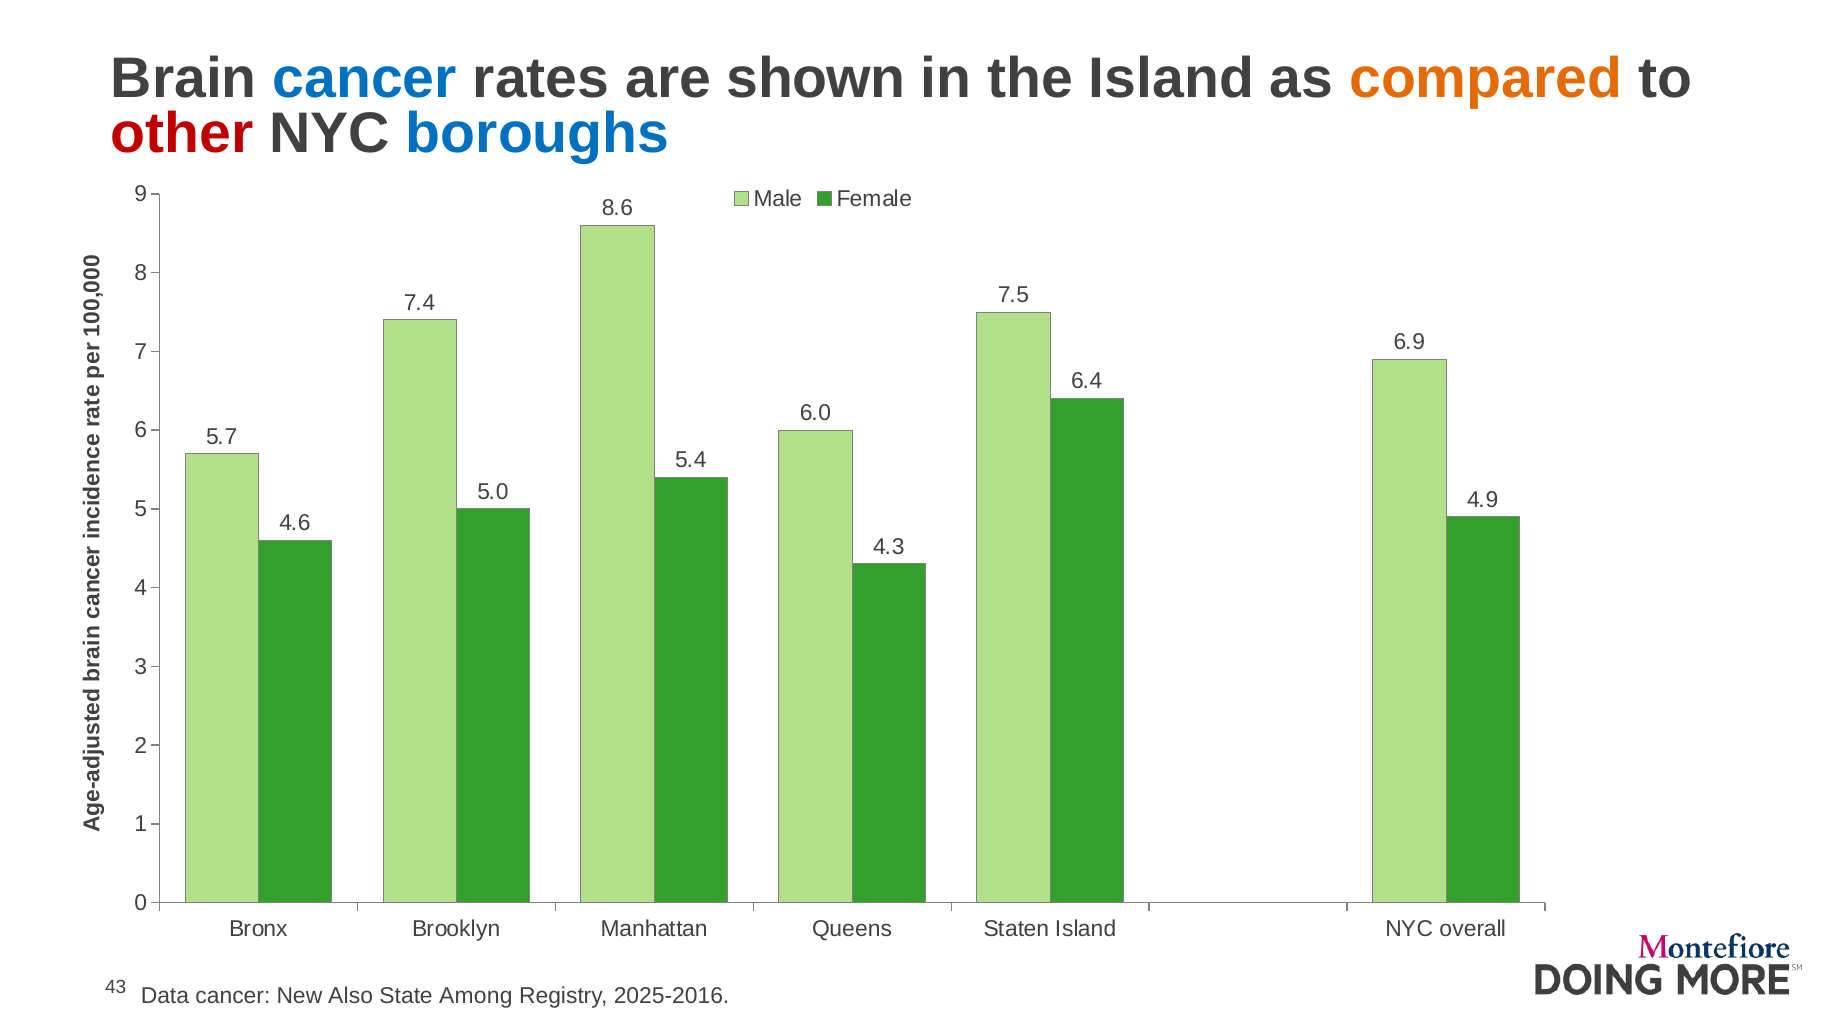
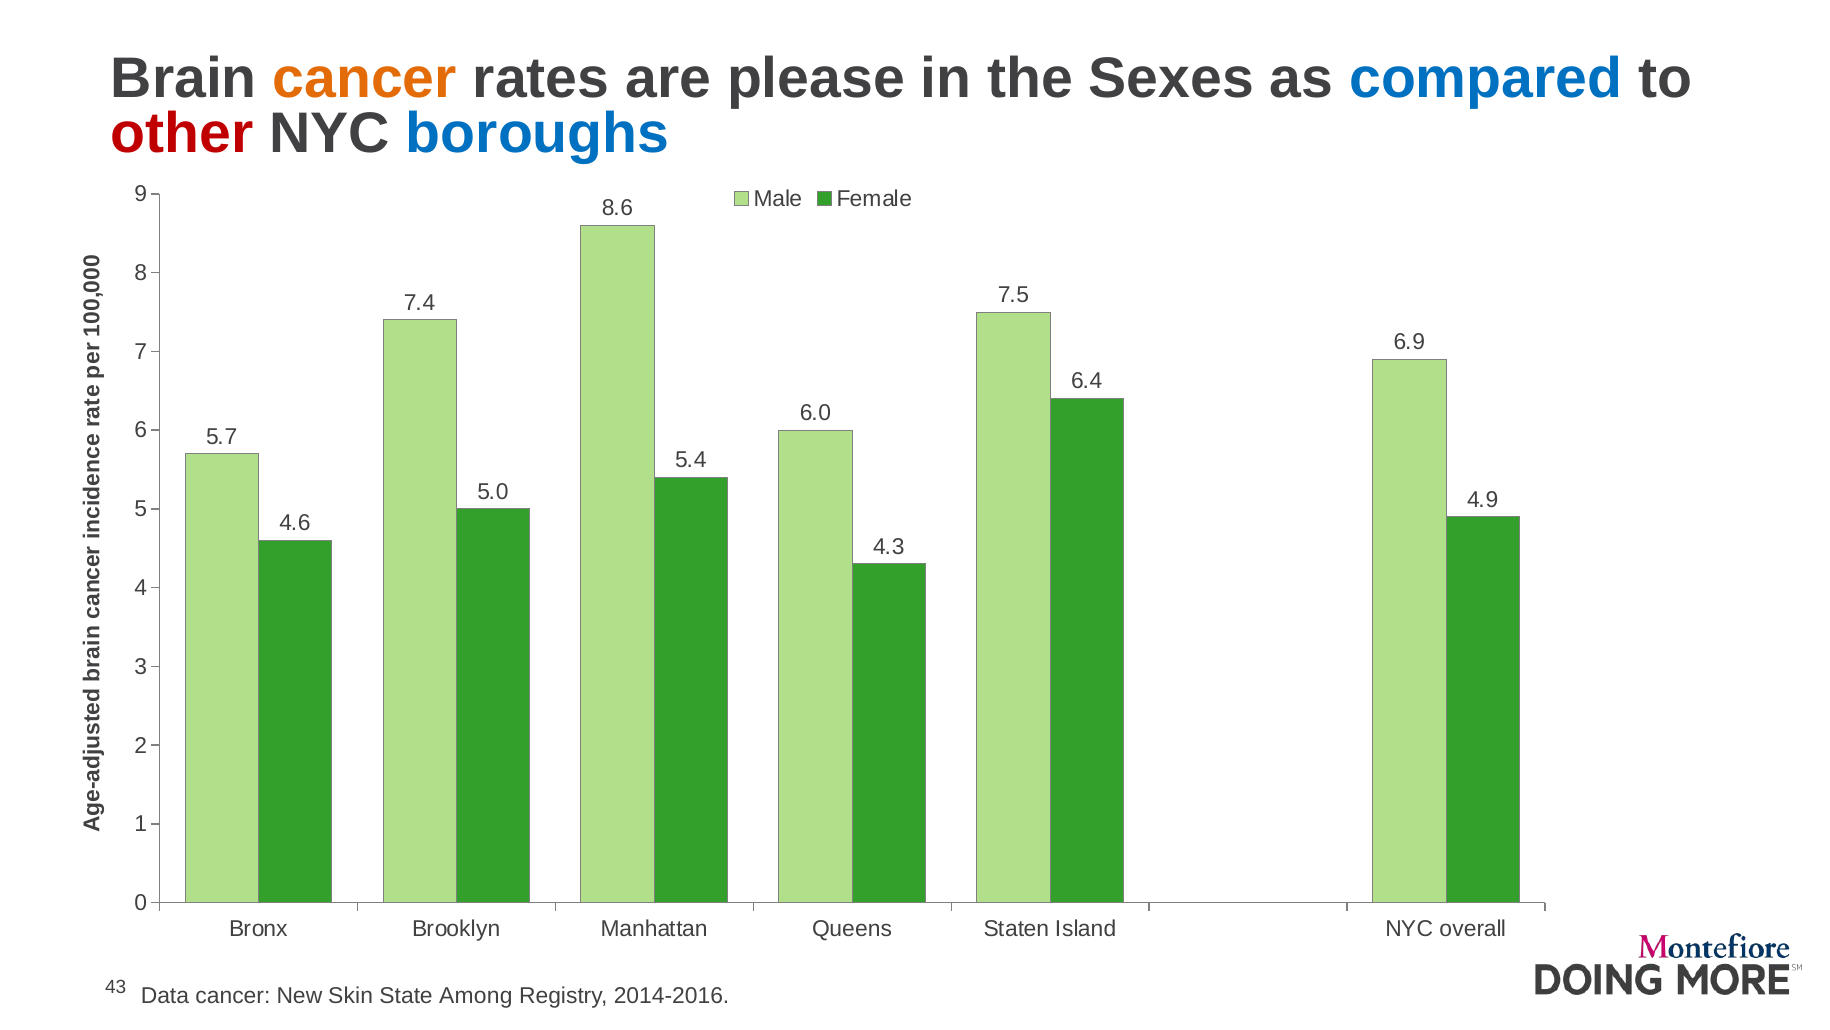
cancer colour: blue -> orange (365, 79)
shown: shown -> please (816, 79)
the Island: Island -> Sexes (1171, 79)
compared colour: orange -> blue (1486, 79)
Also: Also -> Skin (351, 996)
2025-2016: 2025-2016 -> 2014-2016 (672, 996)
